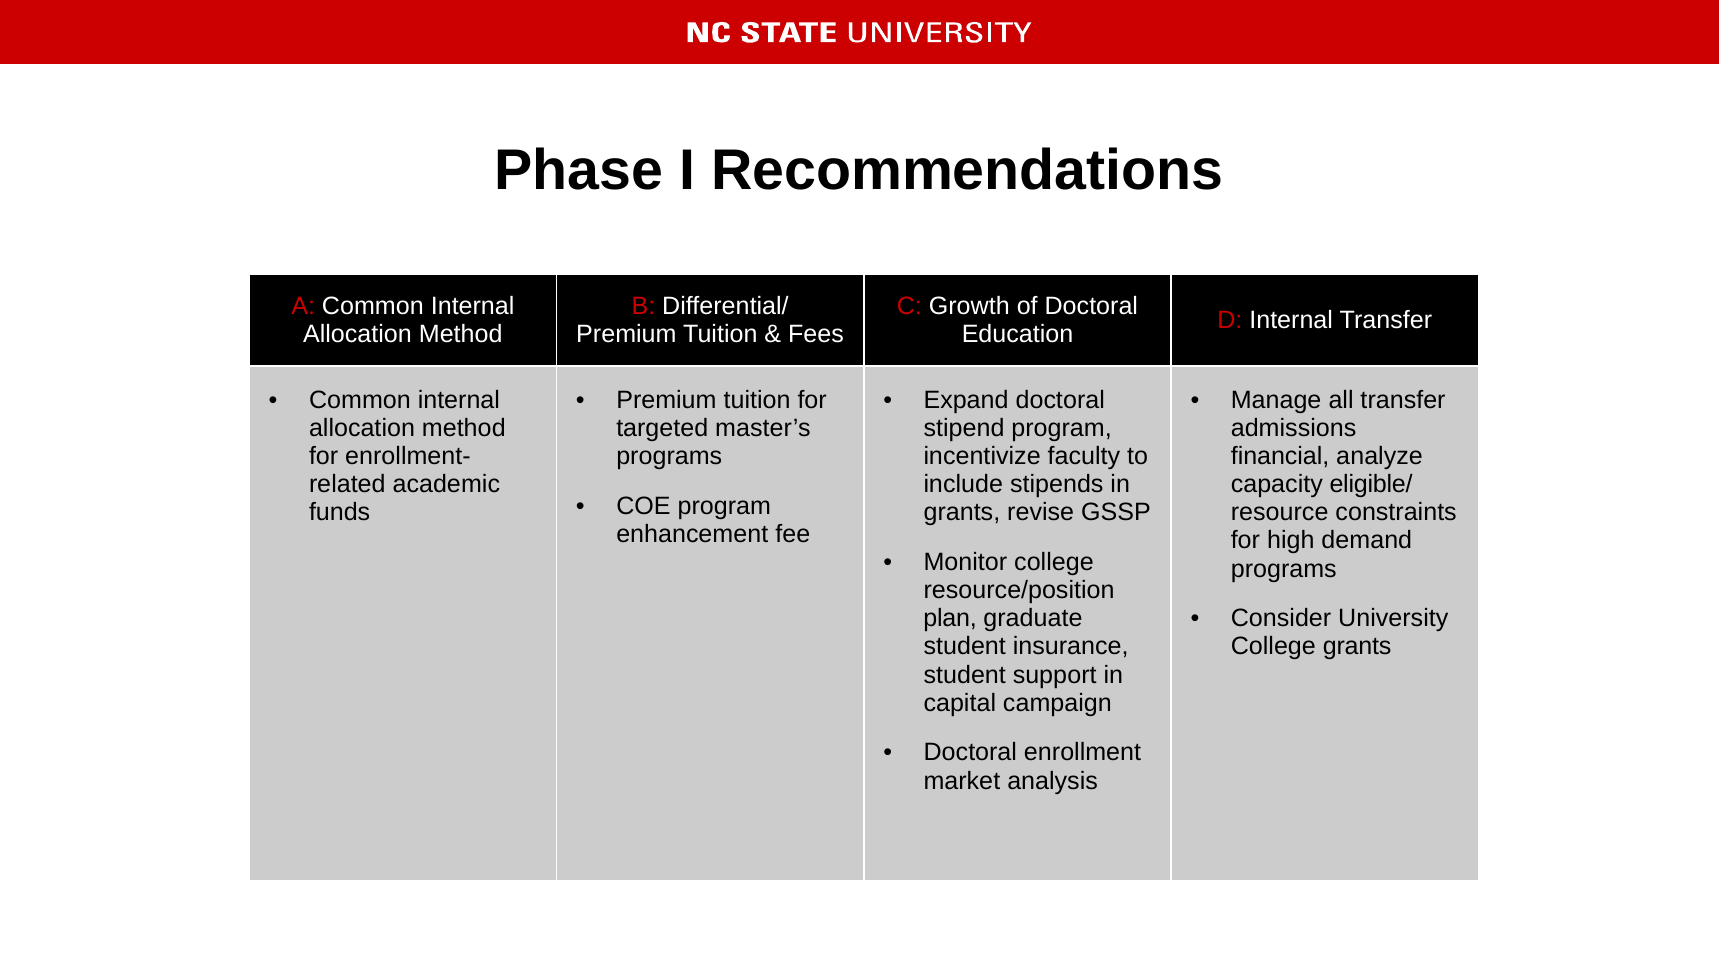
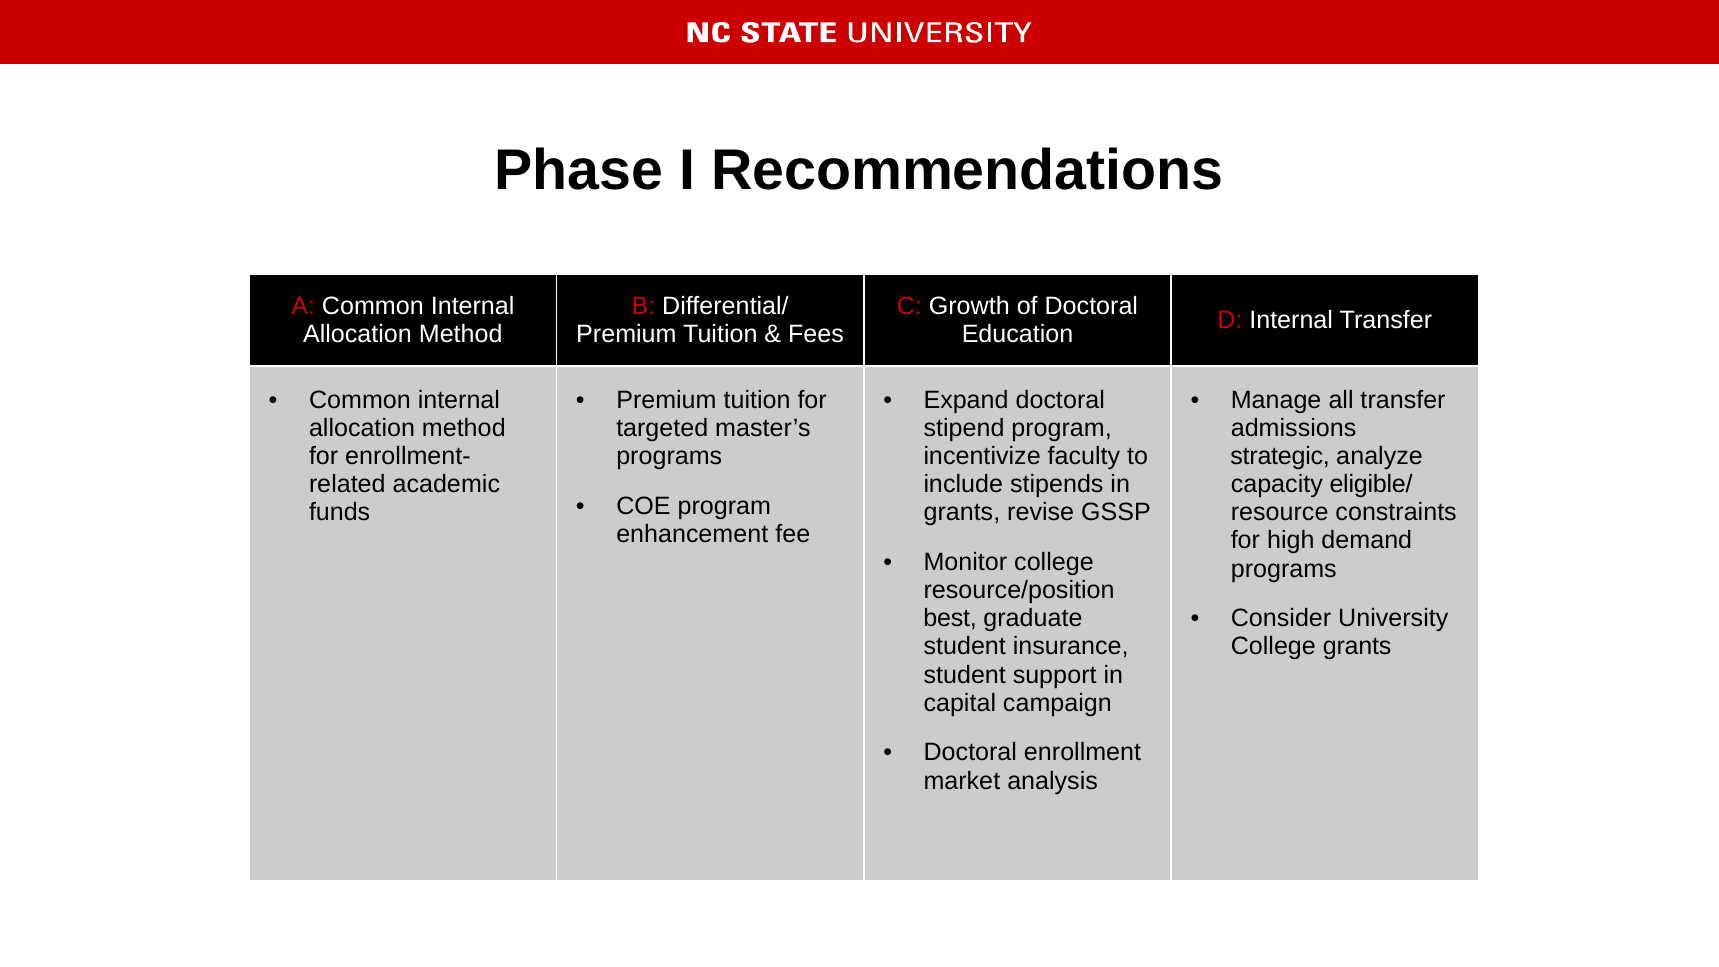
financial: financial -> strategic (1280, 456)
plan: plan -> best (950, 618)
